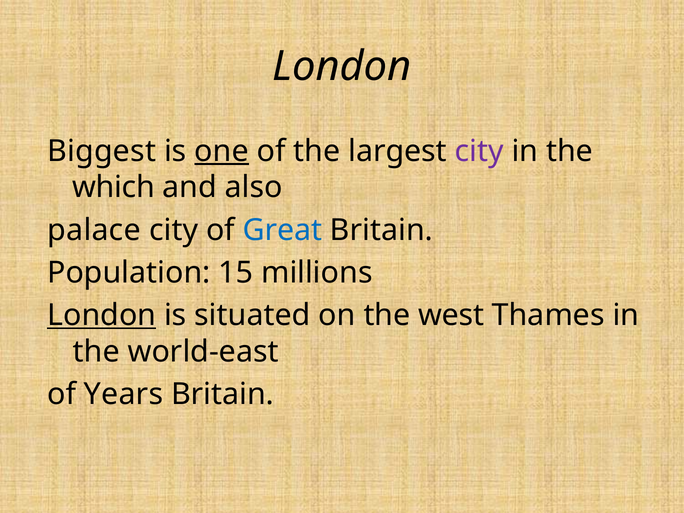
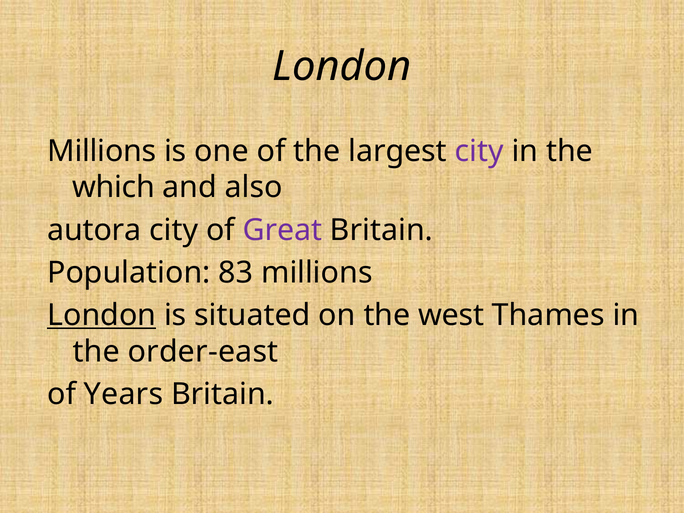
Biggest: Biggest -> Millions (102, 151)
one underline: present -> none (222, 151)
palace: palace -> autora (94, 230)
Great colour: blue -> purple (283, 230)
15: 15 -> 83 (236, 273)
world-east: world-east -> order-east (203, 352)
